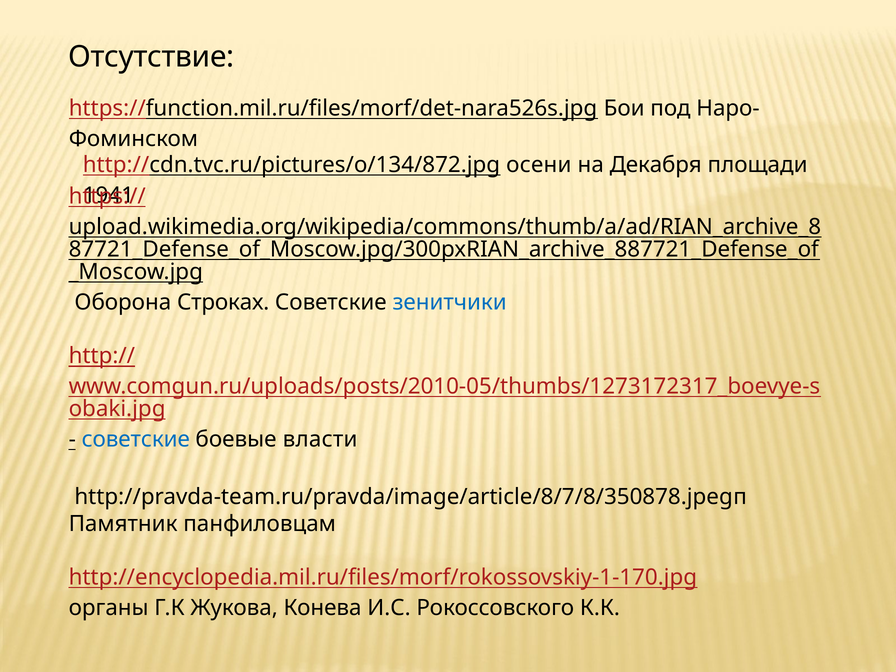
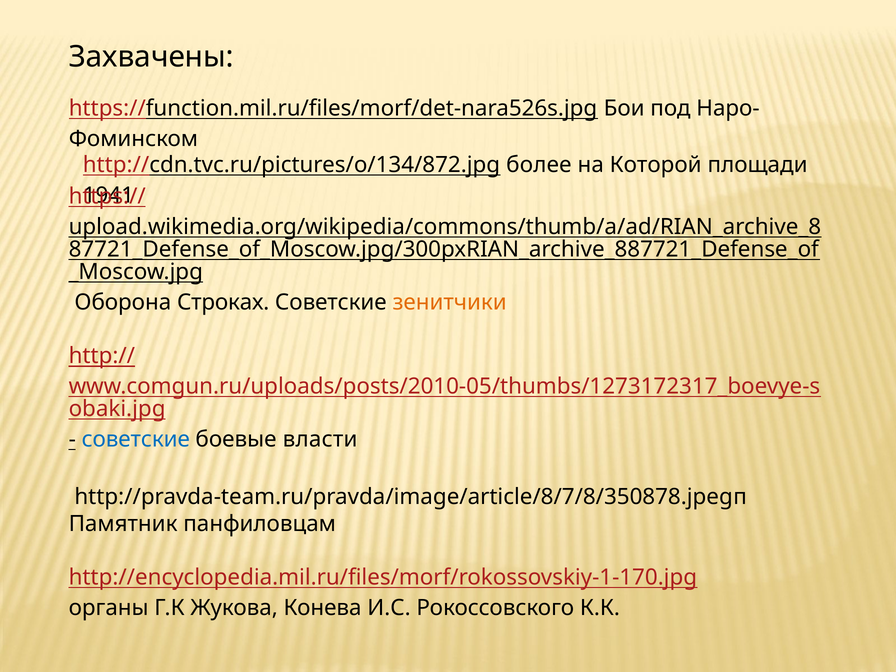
Отсутствие: Отсутствие -> Захвачены (151, 57)
осени: осени -> более (539, 165)
Декабря: Декабря -> Которой (656, 165)
зенитчики colour: blue -> orange (450, 302)
